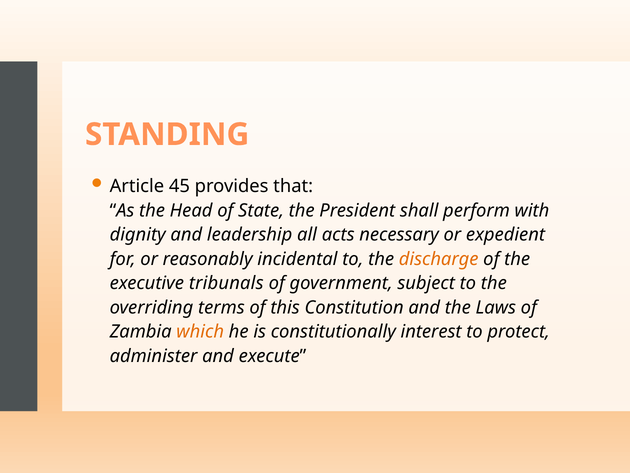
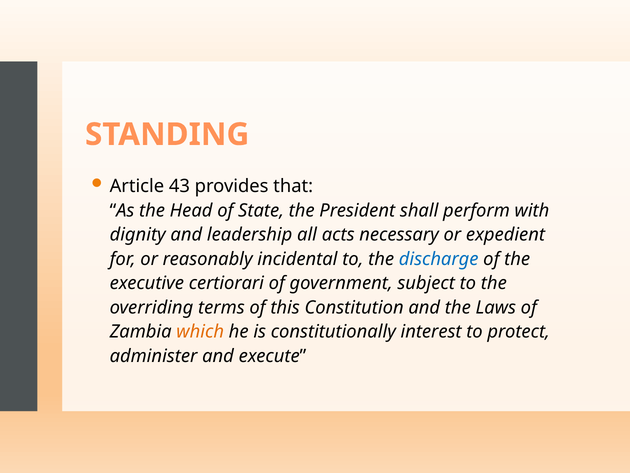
45: 45 -> 43 (179, 186)
discharge colour: orange -> blue (439, 259)
tribunals: tribunals -> certiorari (226, 283)
